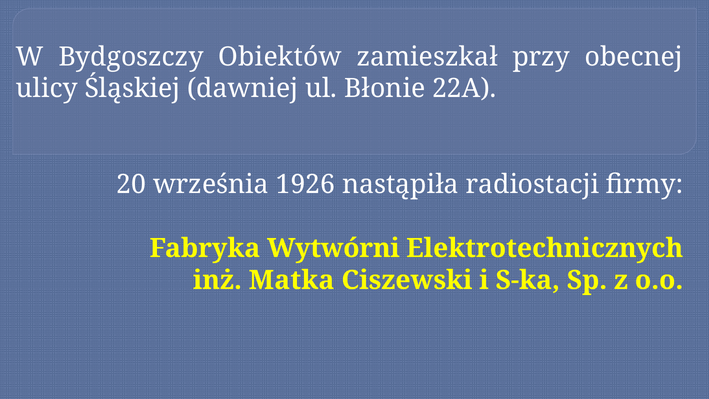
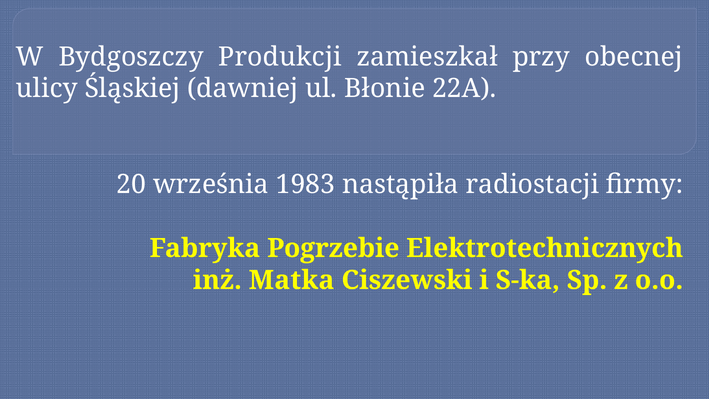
Obiektów: Obiektów -> Produkcji (280, 57)
1926: 1926 -> 1983 (305, 184)
Wytwórni: Wytwórni -> Pogrzebie (333, 248)
